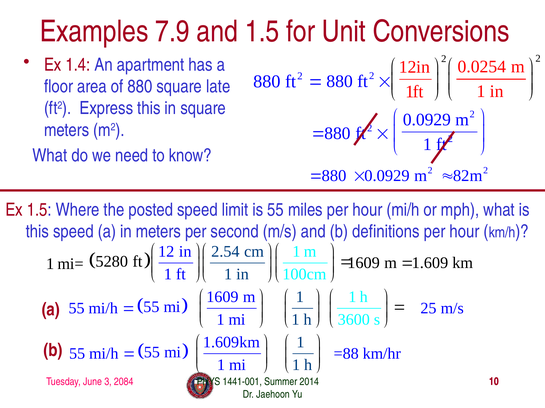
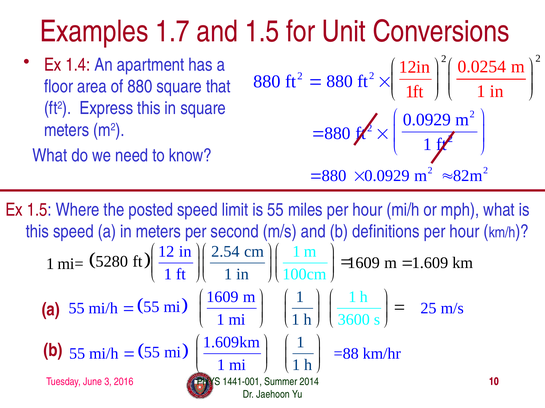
7.9: 7.9 -> 1.7 (173, 32)
late: late -> that (218, 87)
2084: 2084 -> 2016 (124, 382)
